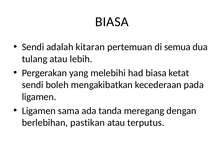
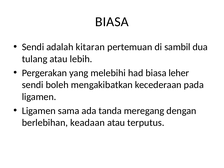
semua: semua -> sambil (177, 47)
ketat: ketat -> leher (179, 73)
pastikan: pastikan -> keadaan (88, 123)
